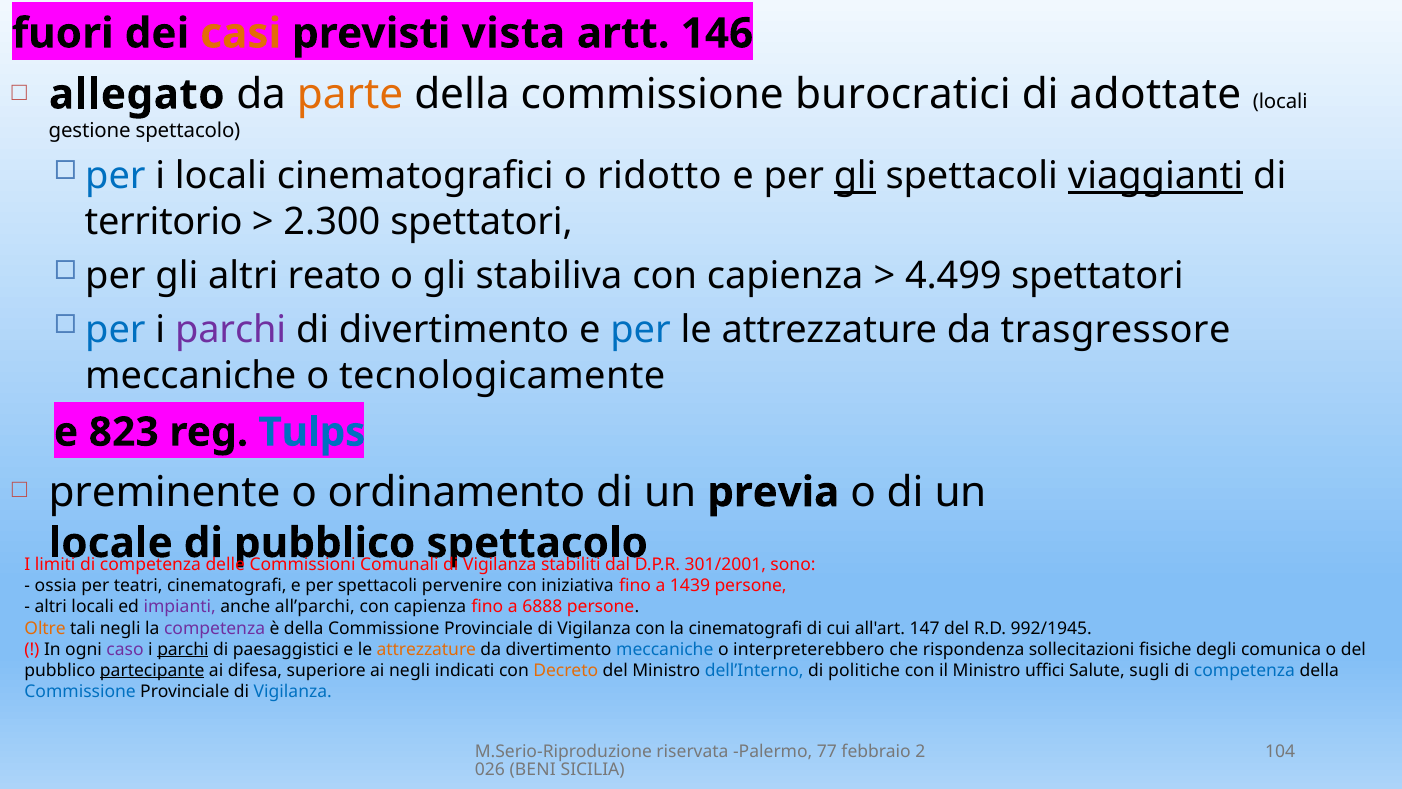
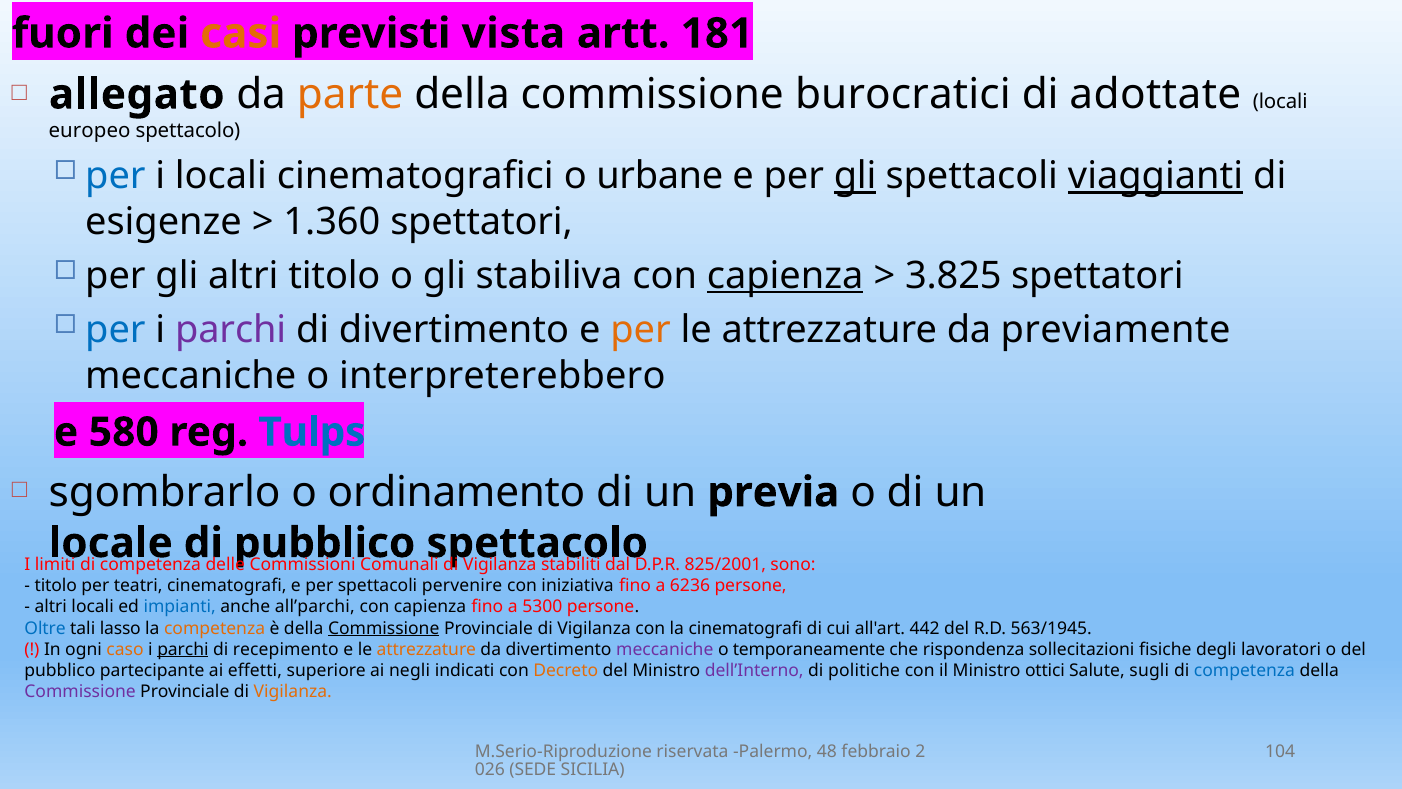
146: 146 -> 181 (717, 34)
gestione: gestione -> europeo (90, 131)
ridotto: ridotto -> urbane (660, 176)
territorio: territorio -> esigenze (164, 222)
2.300: 2.300 -> 1.360 (332, 222)
altri reato: reato -> titolo (334, 276)
capienza underline: none -> present (785, 276)
4.499: 4.499 -> 3.825 (953, 276)
per colour: blue -> orange (641, 330)
trasgressore: trasgressore -> previamente (1116, 330)
tecnologicamente: tecnologicamente -> interpreterebbero (502, 376)
823: 823 -> 580 (124, 432)
preminente: preminente -> sgombrarlo (165, 492)
301/2001: 301/2001 -> 825/2001 (725, 565)
ossia: ossia -> titolo (56, 586)
1439: 1439 -> 6236 (690, 586)
impianti colour: purple -> blue (180, 607)
6888: 6888 -> 5300 (542, 607)
Oltre colour: orange -> blue (45, 628)
tali negli: negli -> lasso (120, 628)
competenza colour: purple -> orange (215, 628)
Commissione underline: none -> present (384, 628)
147: 147 -> 442 (925, 628)
992/1945: 992/1945 -> 563/1945 (1051, 628)
caso colour: purple -> orange (125, 649)
paesaggistici: paesaggistici -> recepimento (286, 649)
meccaniche colour: blue -> purple (665, 649)
interpreterebbero: interpreterebbero -> temporaneamente (809, 649)
comunica: comunica -> lavoratori (1281, 649)
partecipante underline: present -> none (152, 670)
difesa: difesa -> effetti (255, 670)
dell’Interno colour: blue -> purple (754, 670)
uffici: uffici -> ottici (1045, 670)
Commissione colour: blue -> purple (80, 691)
Vigilanza colour: blue -> orange (293, 691)
77: 77 -> 48 (827, 752)
BENI: BENI -> SEDE (533, 769)
